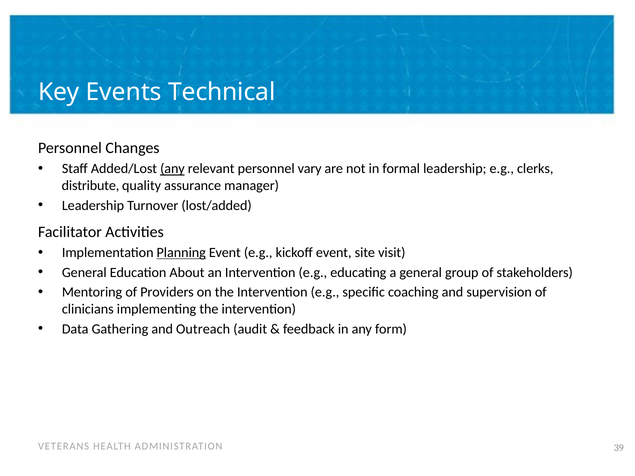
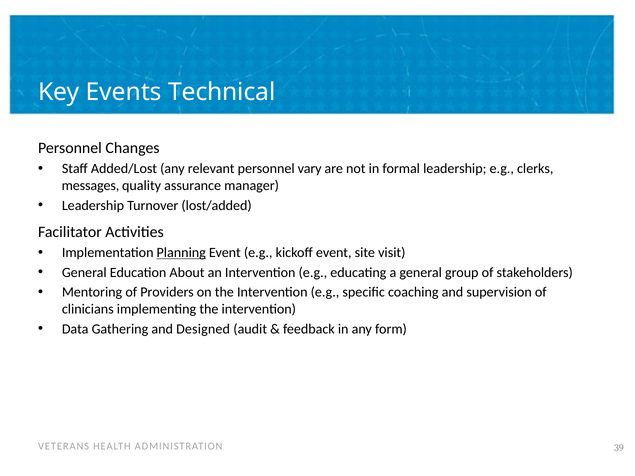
any underline: present -> none (172, 169)
distribute: distribute -> messages (90, 186)
Outreach: Outreach -> Designed (203, 329)
